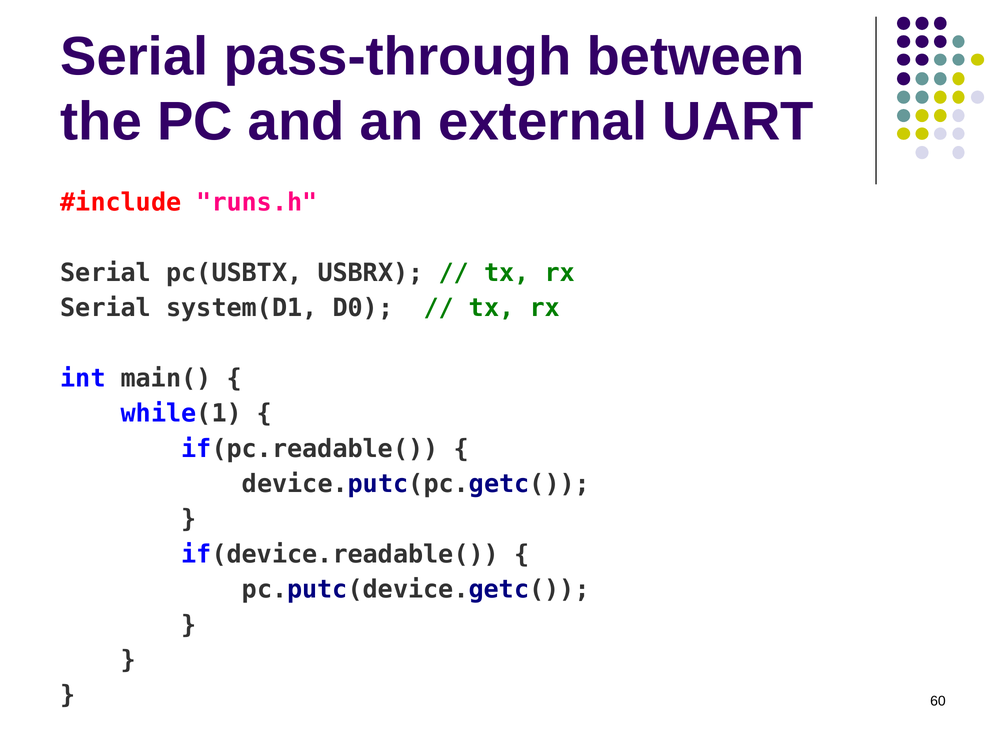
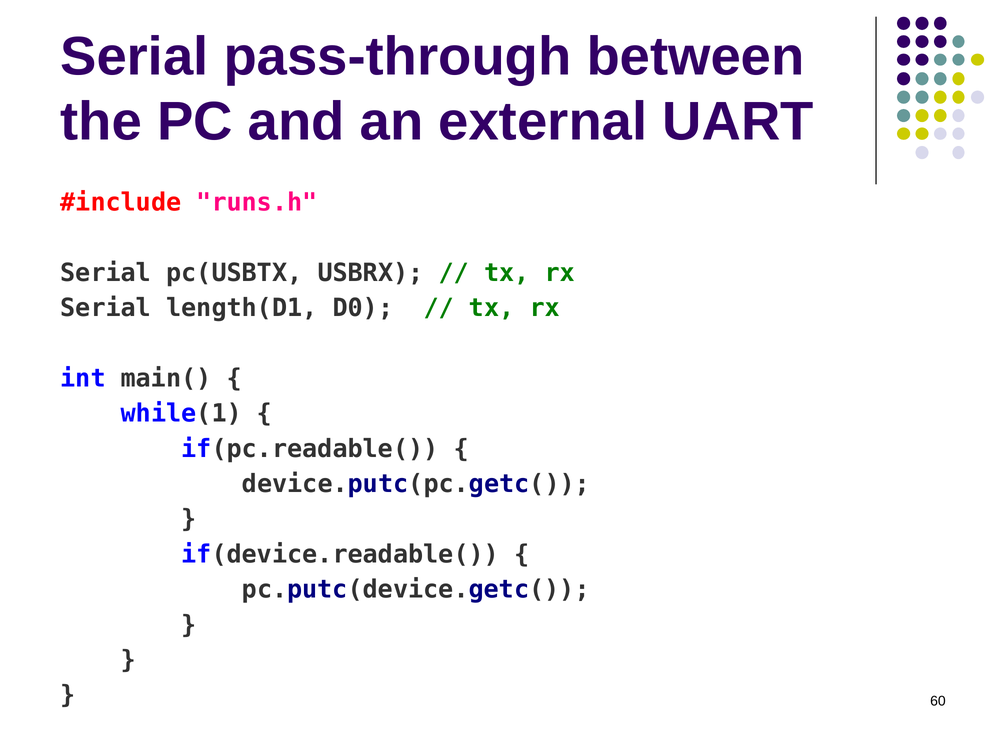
system(D1: system(D1 -> length(D1 (242, 308)
